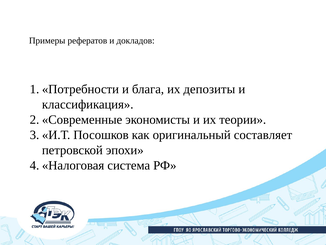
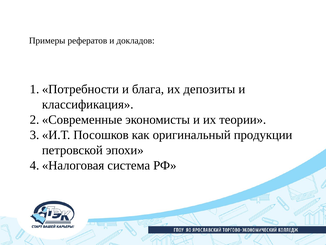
составляет: составляет -> продукции (263, 135)
